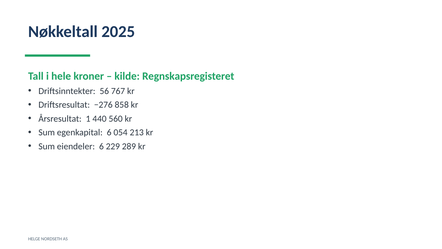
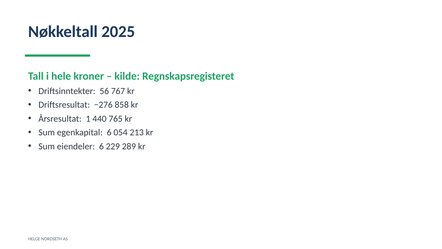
560: 560 -> 765 (116, 119)
